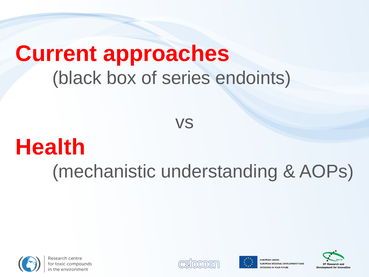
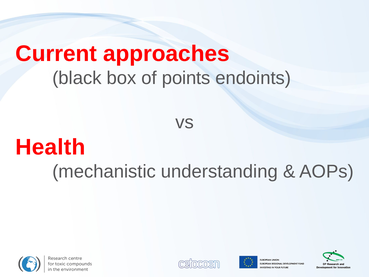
series: series -> points (186, 78)
